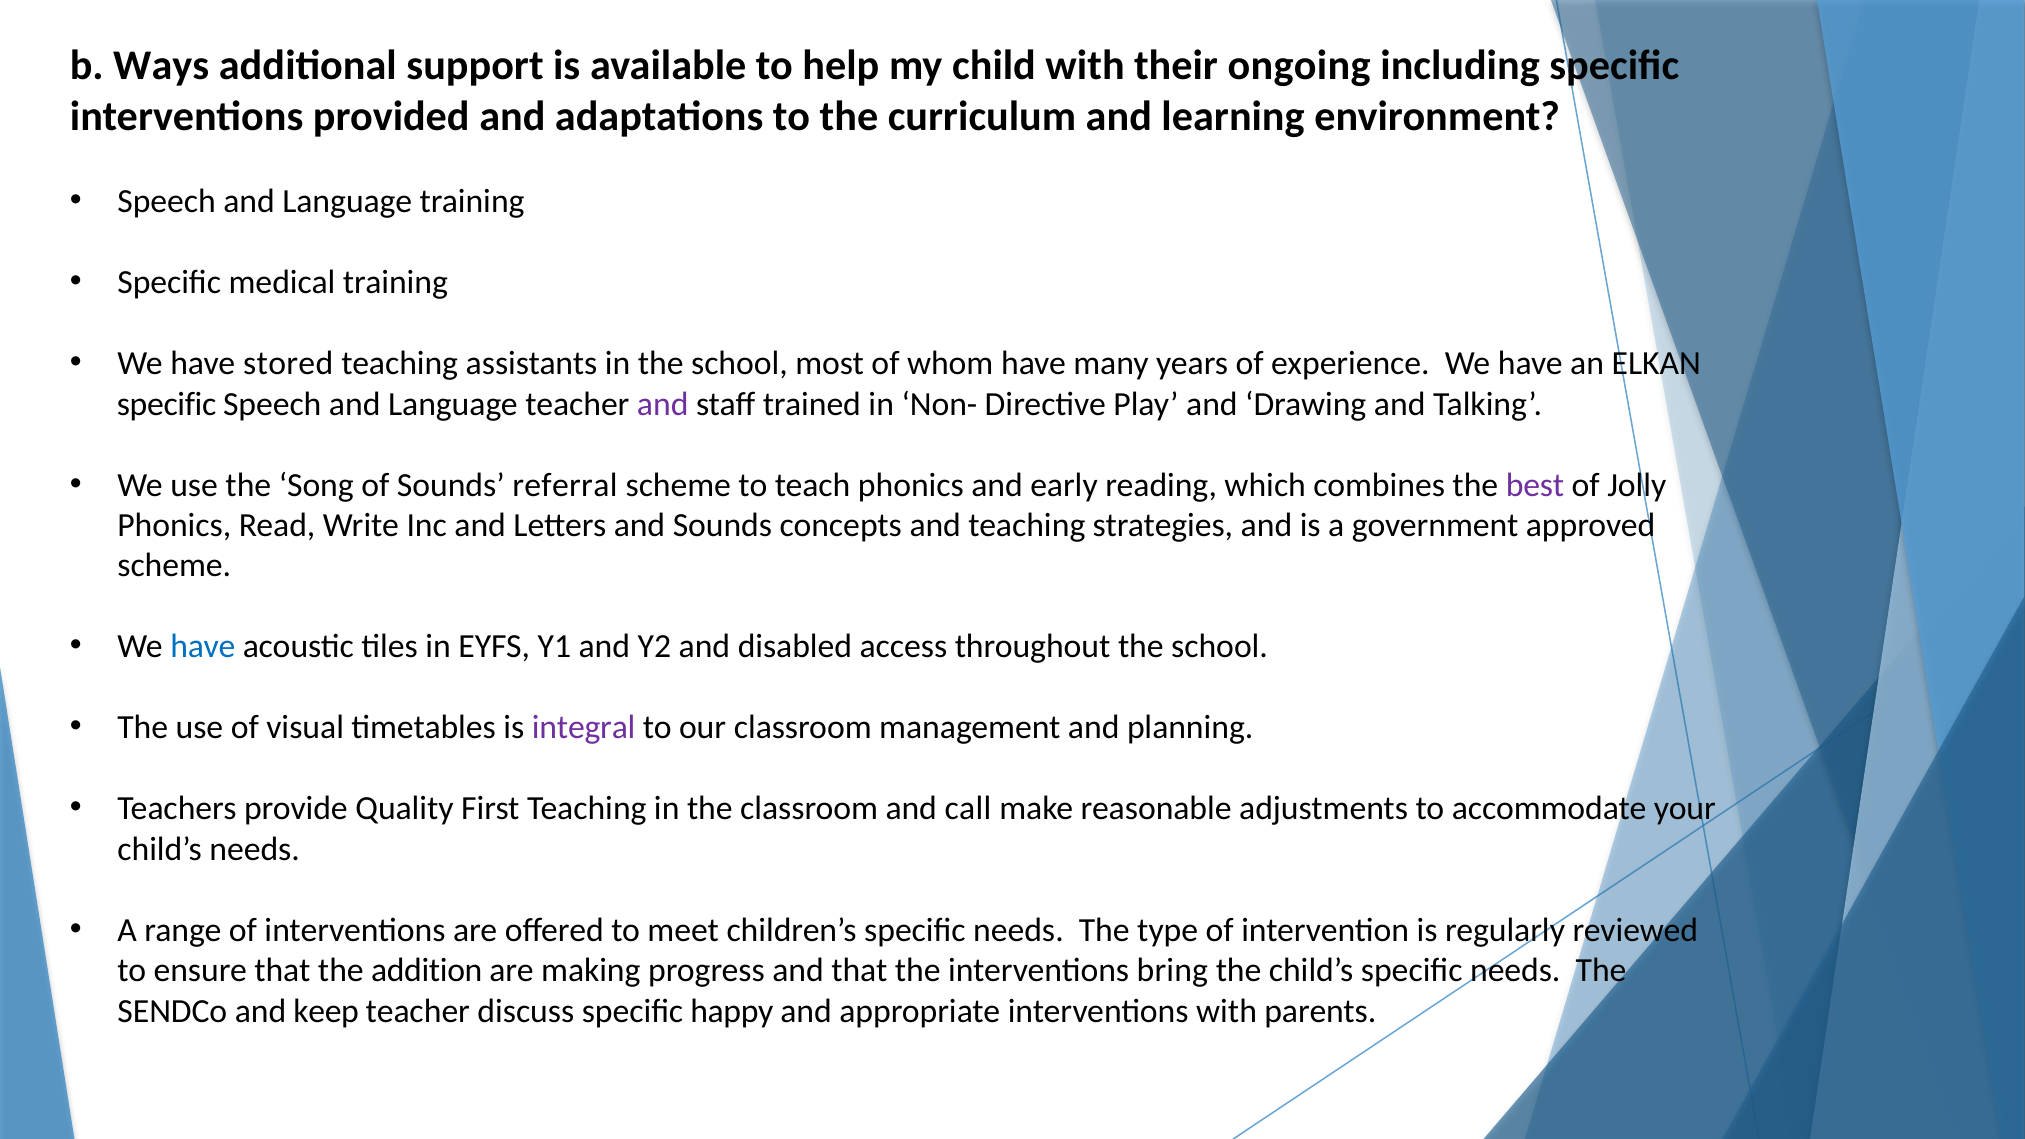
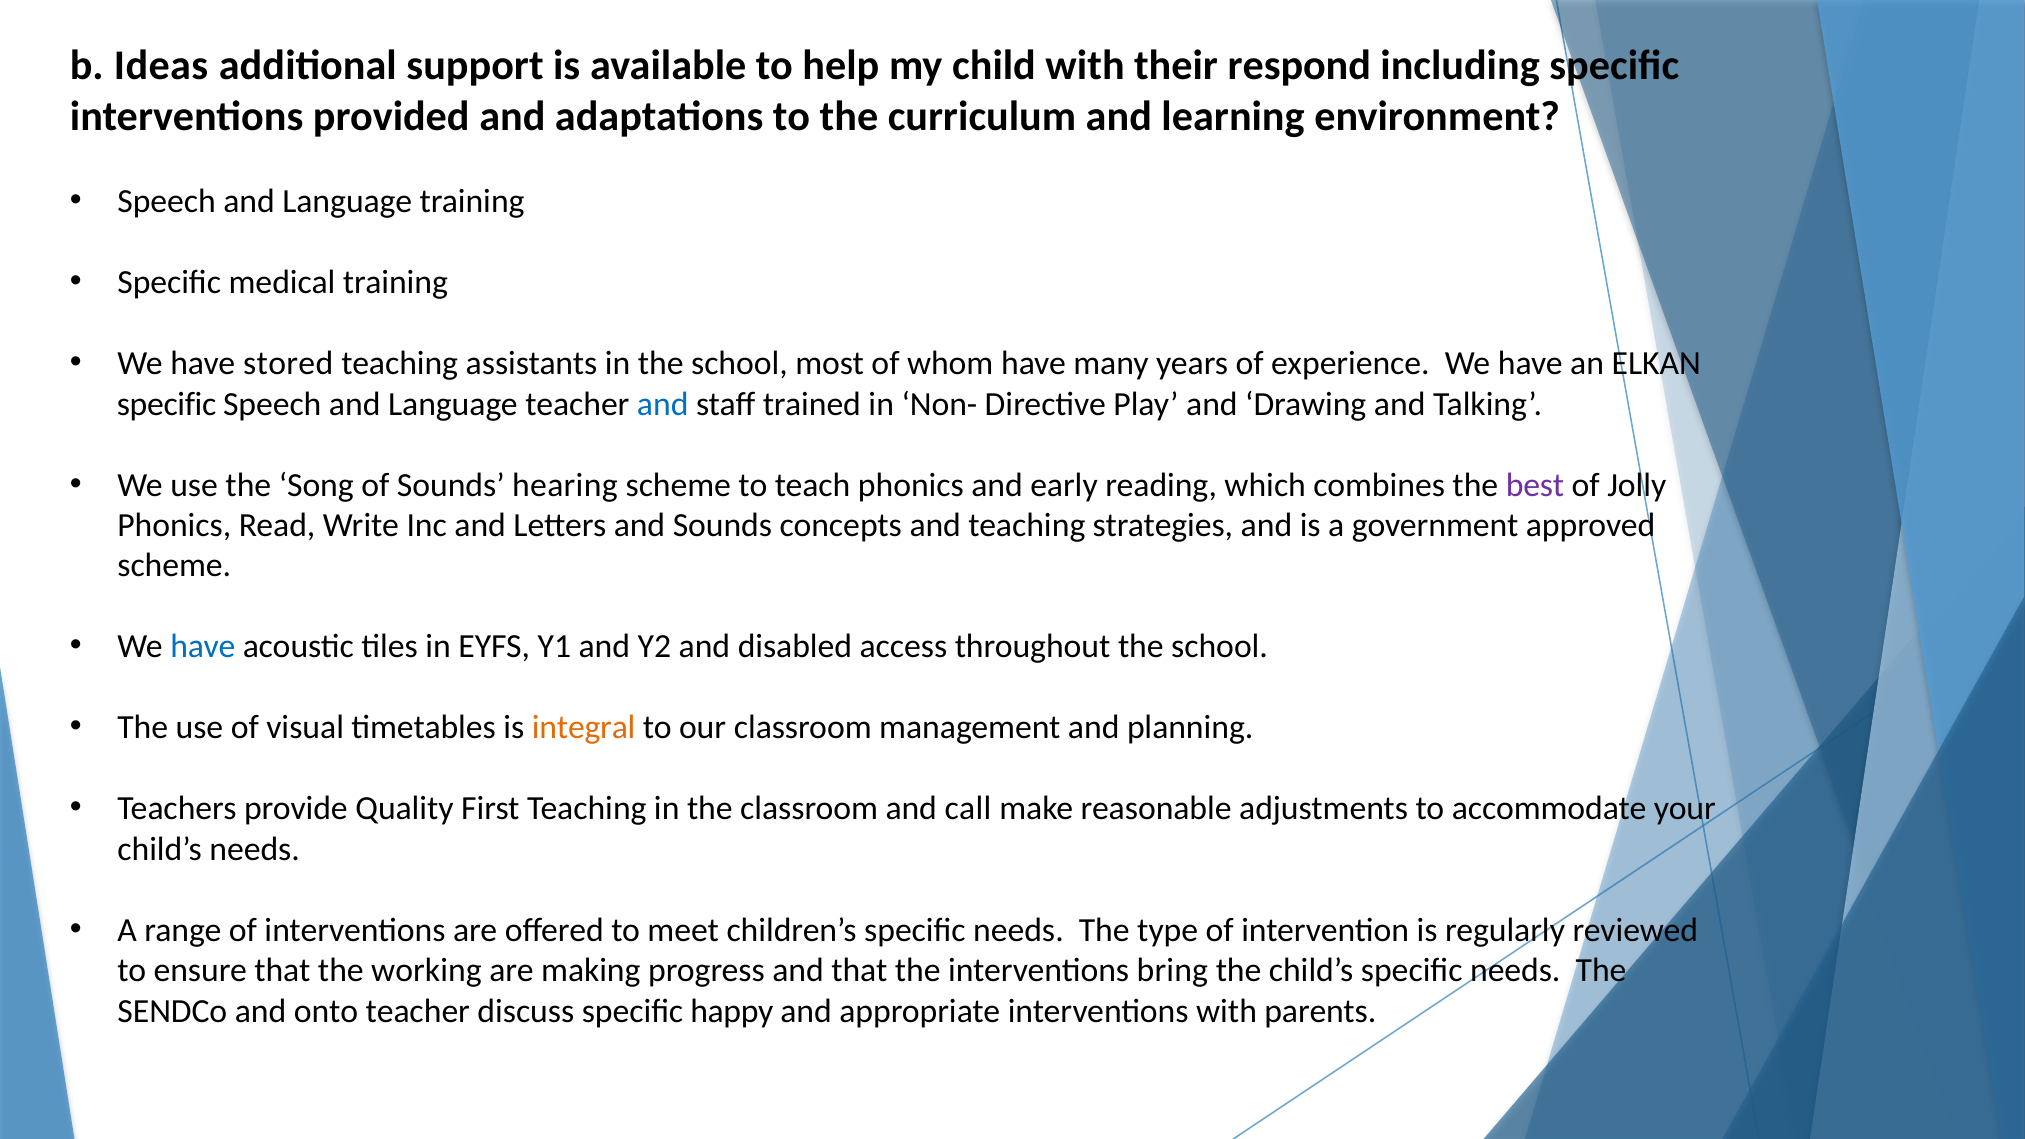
Ways: Ways -> Ideas (161, 65)
ongoing: ongoing -> respond (1299, 65)
and colour: purple -> blue (663, 404)
referral: referral -> hearing (565, 485)
integral colour: purple -> orange (584, 728)
addition: addition -> working (426, 971)
keep: keep -> onto (326, 1011)
